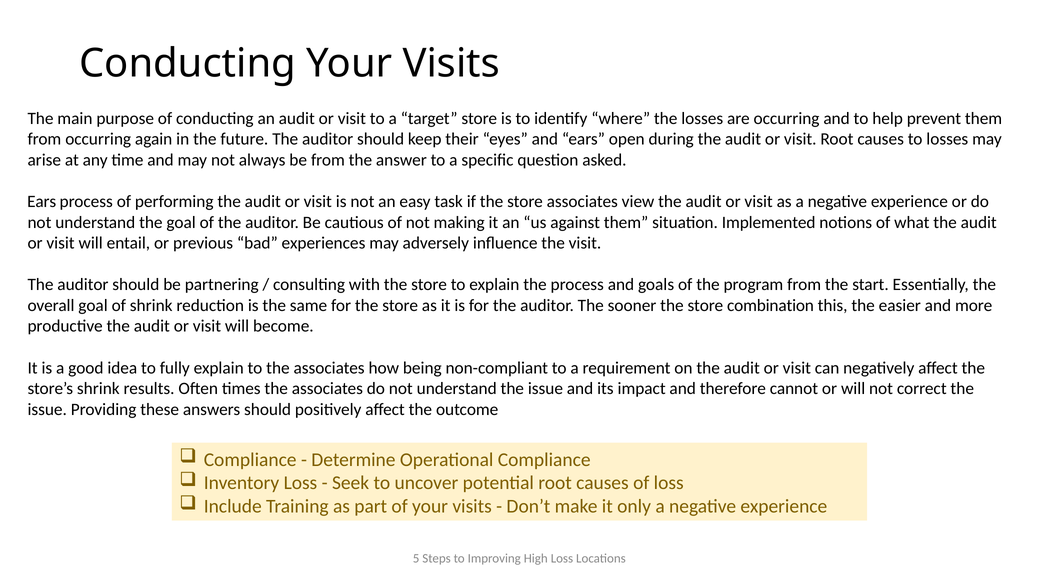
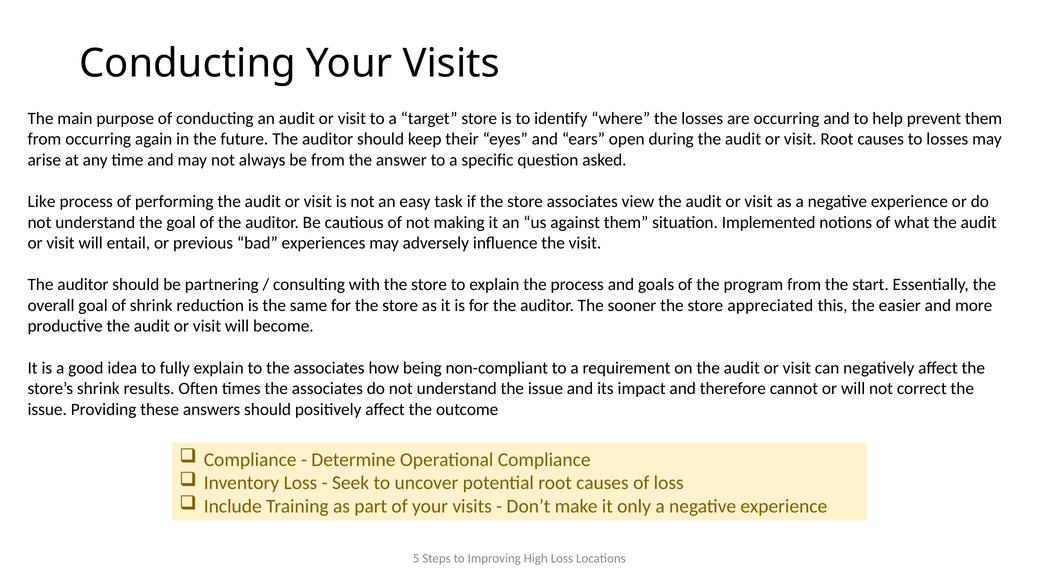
Ears: Ears -> Like (42, 201)
combination: combination -> appreciated (770, 305)
